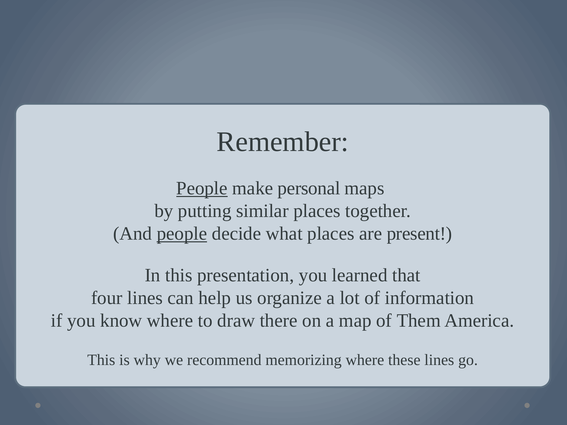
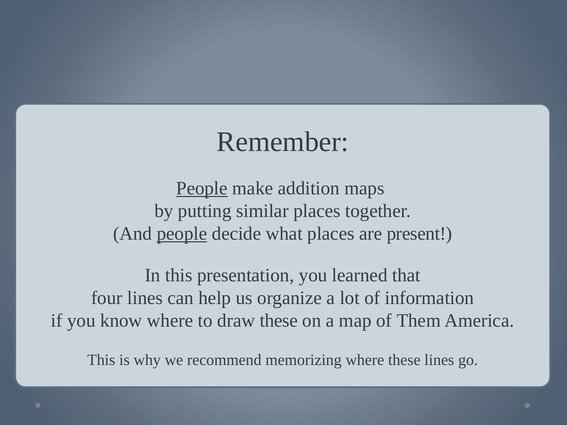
personal: personal -> addition (309, 188)
draw there: there -> these (279, 321)
